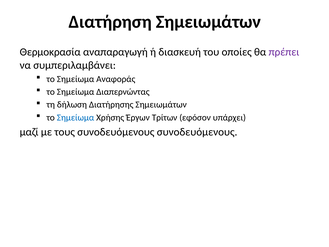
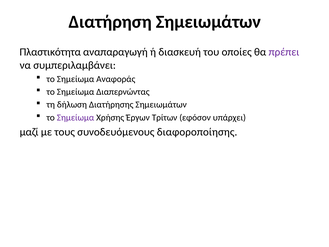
Θερμοκρασία: Θερμοκρασία -> Πλαστικότητα (50, 52)
Σημείωμα colour: blue -> purple (76, 117)
συνοδευόμενους συνοδευόμενους: συνοδευόμενους -> διαφοροποίησης (197, 132)
